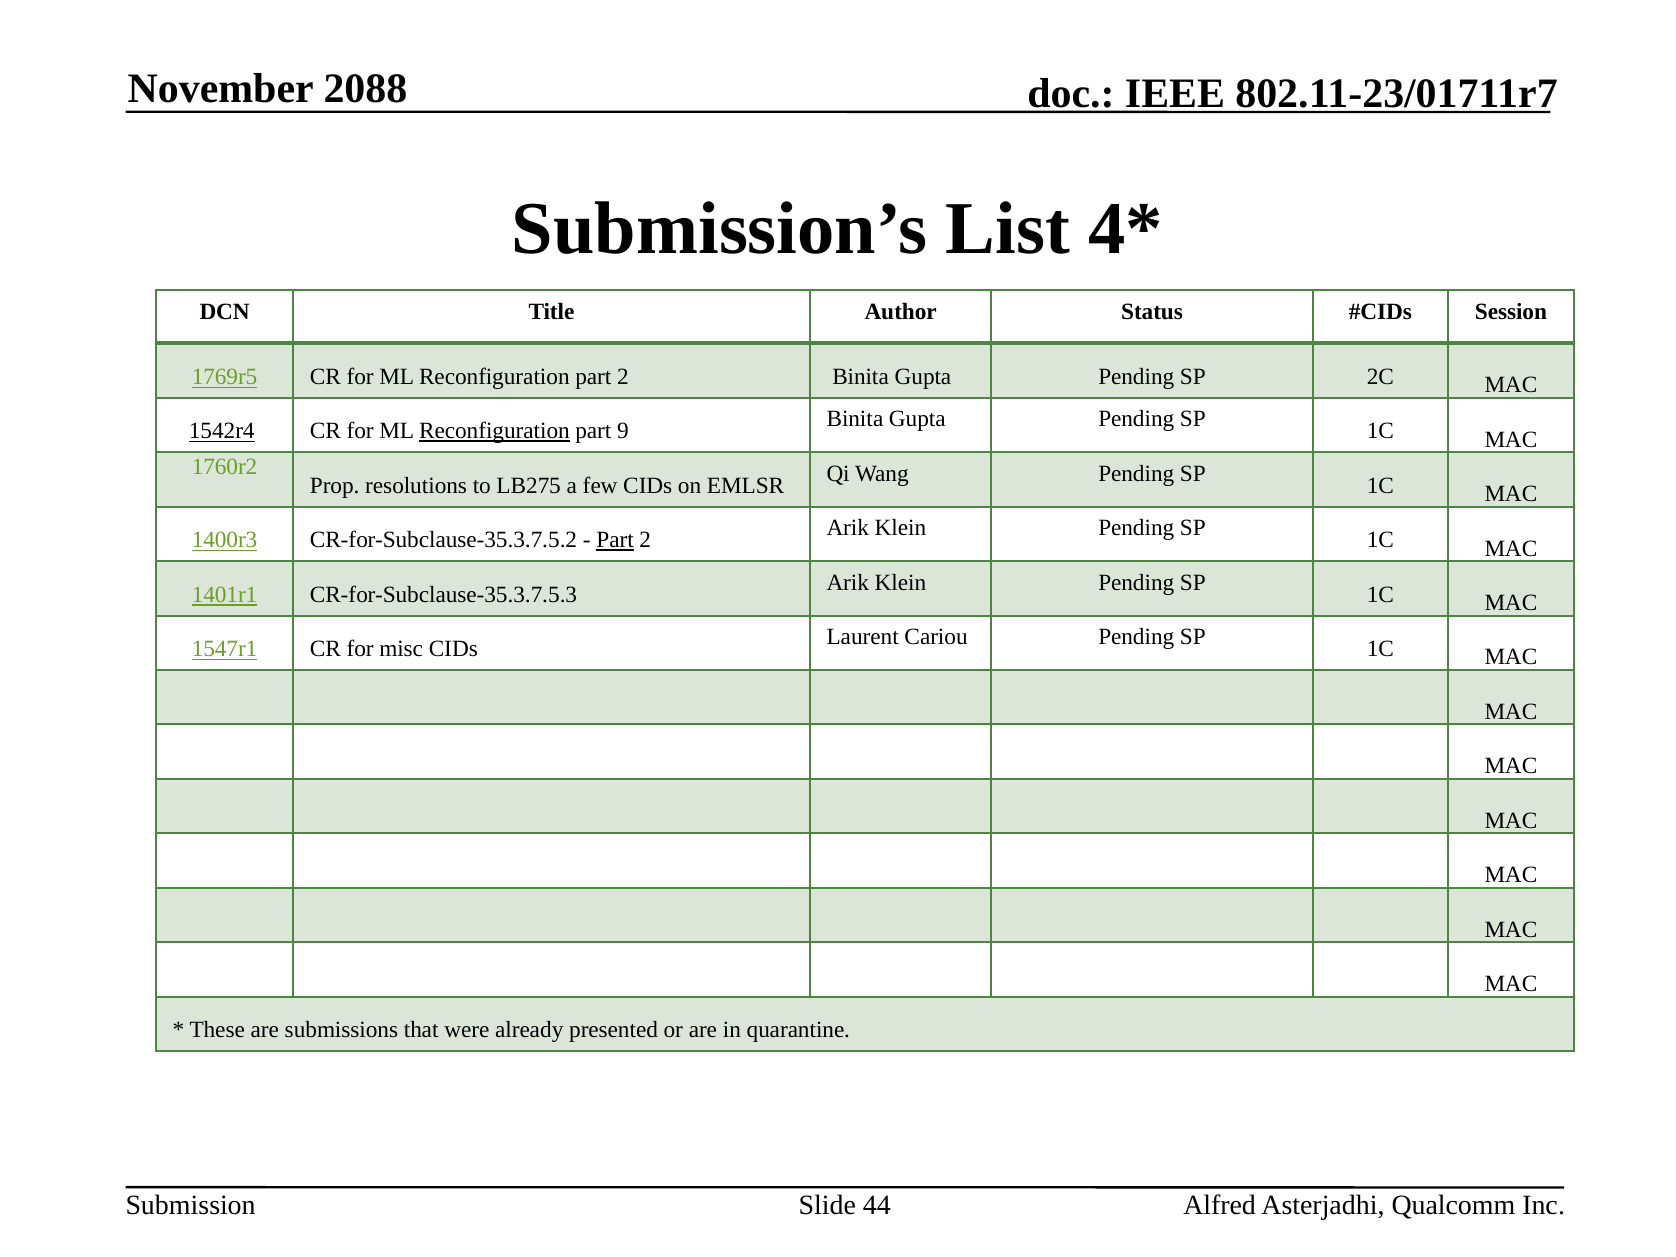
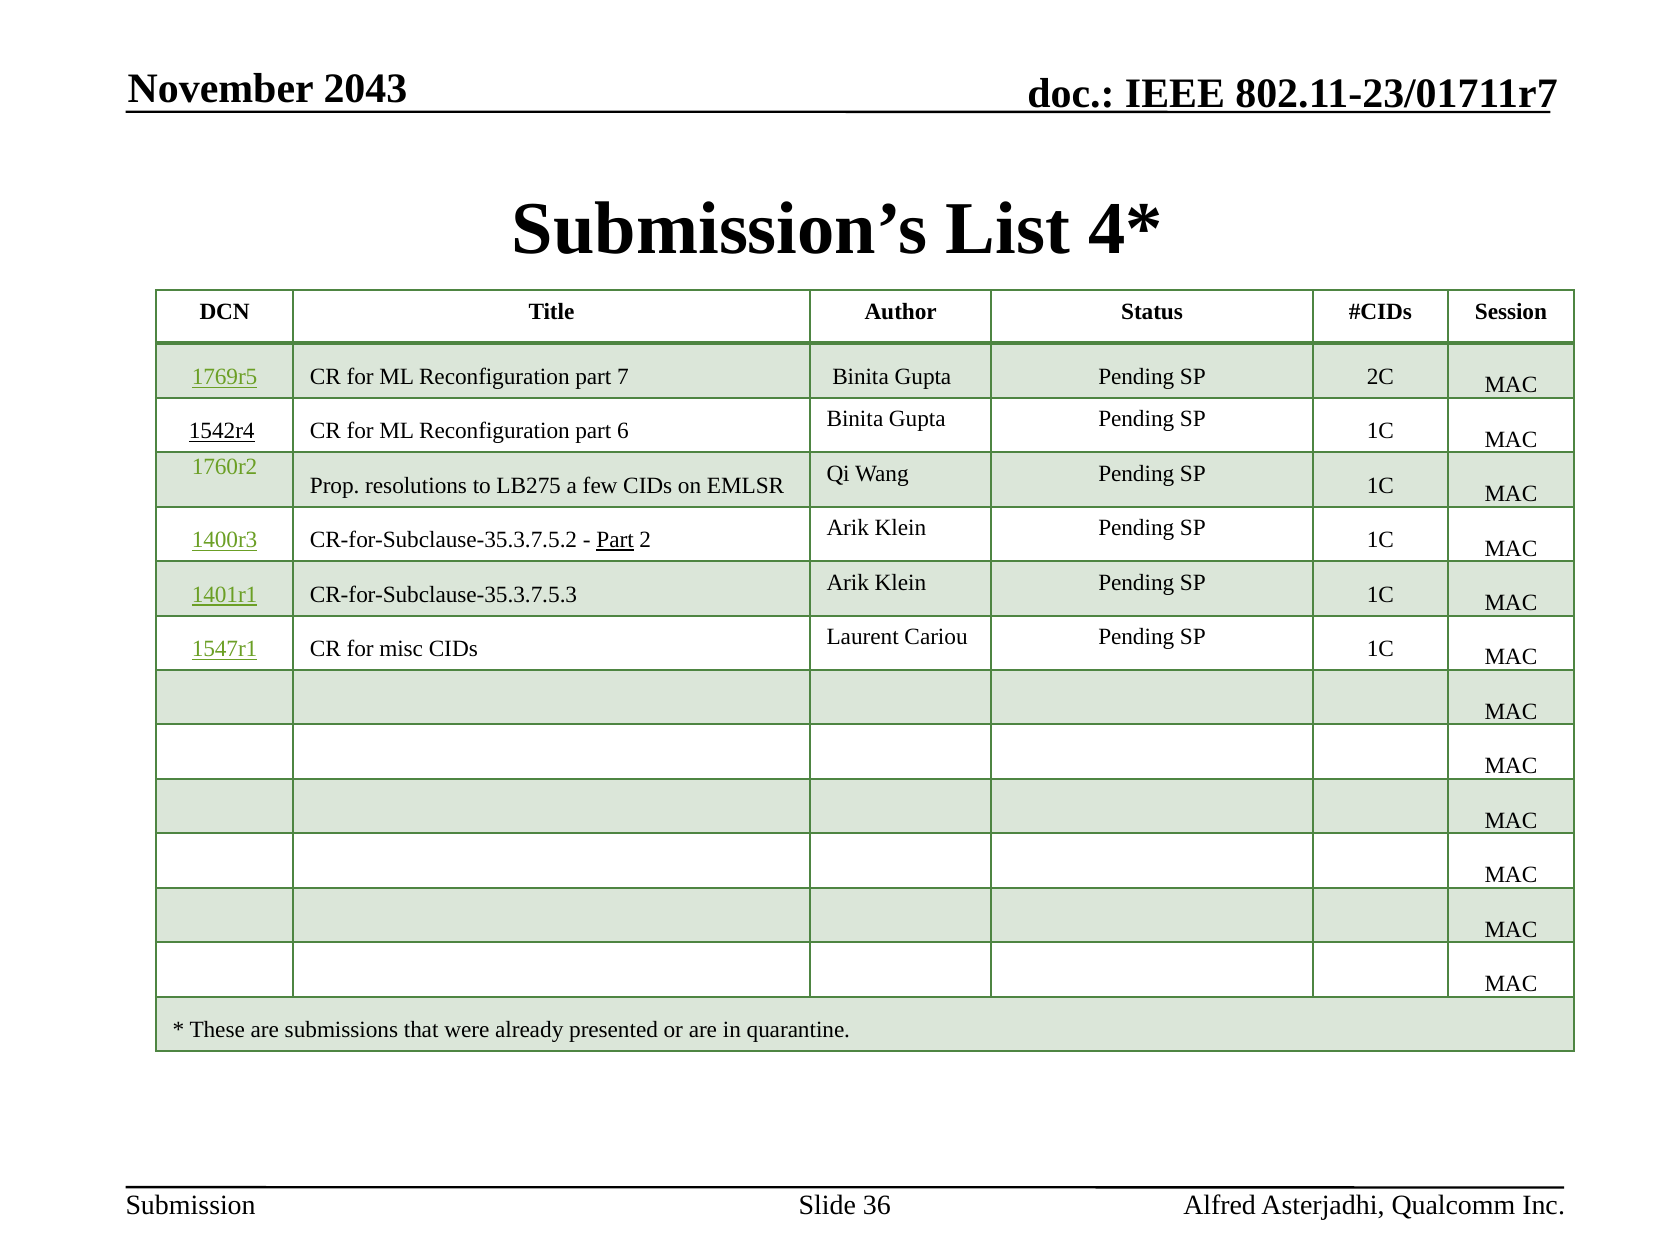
2088: 2088 -> 2043 (365, 89)
Reconfiguration part 2: 2 -> 7 (623, 377)
Reconfiguration underline: present -> none (494, 431)
9: 9 -> 6 (623, 431)
44: 44 -> 36 (877, 1206)
